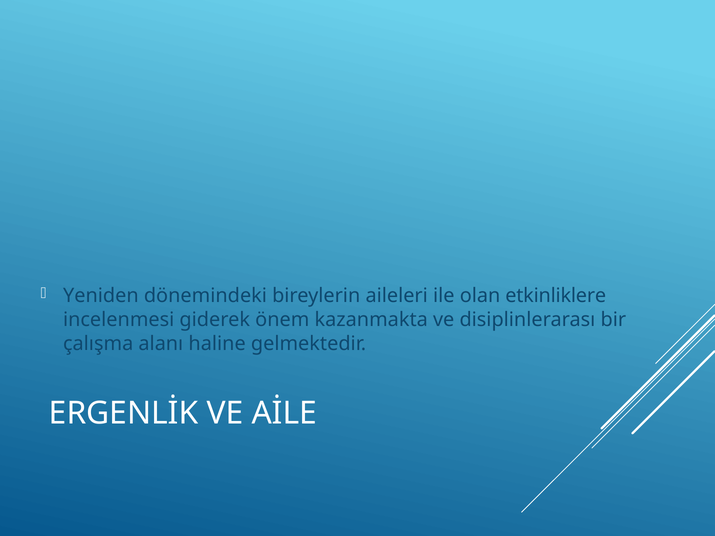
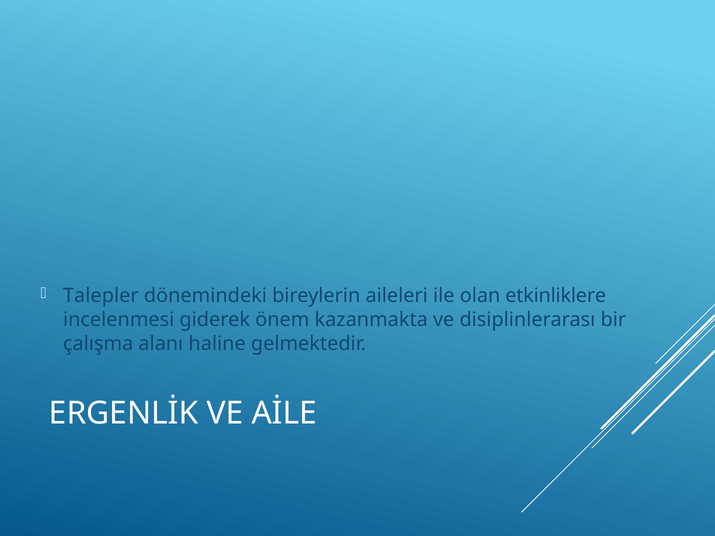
Yeniden: Yeniden -> Talepler (101, 296)
